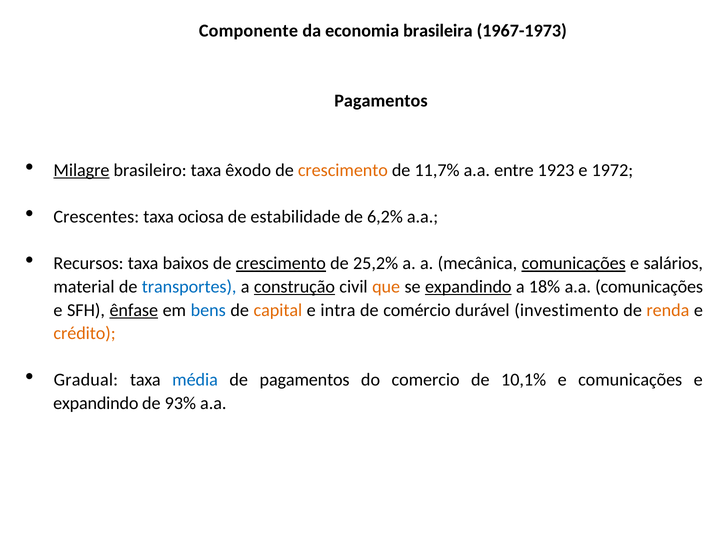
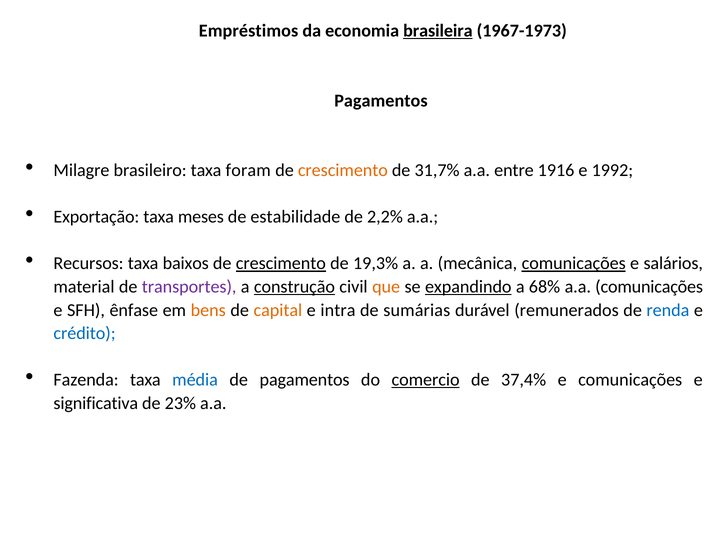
Componente: Componente -> Empréstimos (249, 31)
brasileira underline: none -> present (438, 31)
Milagre underline: present -> none (81, 170)
êxodo: êxodo -> foram (248, 170)
11,7%: 11,7% -> 31,7% (437, 170)
1923: 1923 -> 1916 (556, 170)
1972: 1972 -> 1992 (612, 170)
Crescentes: Crescentes -> Exportação (96, 217)
ociosa: ociosa -> meses (201, 217)
6,2%: 6,2% -> 2,2% (385, 217)
25,2%: 25,2% -> 19,3% (376, 263)
transportes colour: blue -> purple (189, 287)
18%: 18% -> 68% (545, 287)
ênfase underline: present -> none (134, 310)
bens colour: blue -> orange (208, 310)
comércio: comércio -> sumárias (417, 310)
investimento: investimento -> remunerados (566, 310)
renda colour: orange -> blue (668, 310)
crédito colour: orange -> blue (85, 333)
Gradual: Gradual -> Fazenda (86, 380)
comercio underline: none -> present (426, 380)
10,1%: 10,1% -> 37,4% (524, 380)
expandindo: expandindo -> significativa (96, 403)
93%: 93% -> 23% (180, 403)
